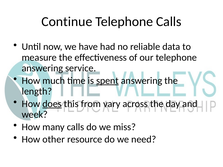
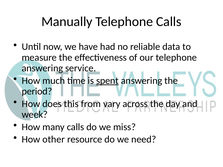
Continue: Continue -> Manually (67, 22)
length: length -> period (37, 91)
does underline: present -> none (52, 104)
